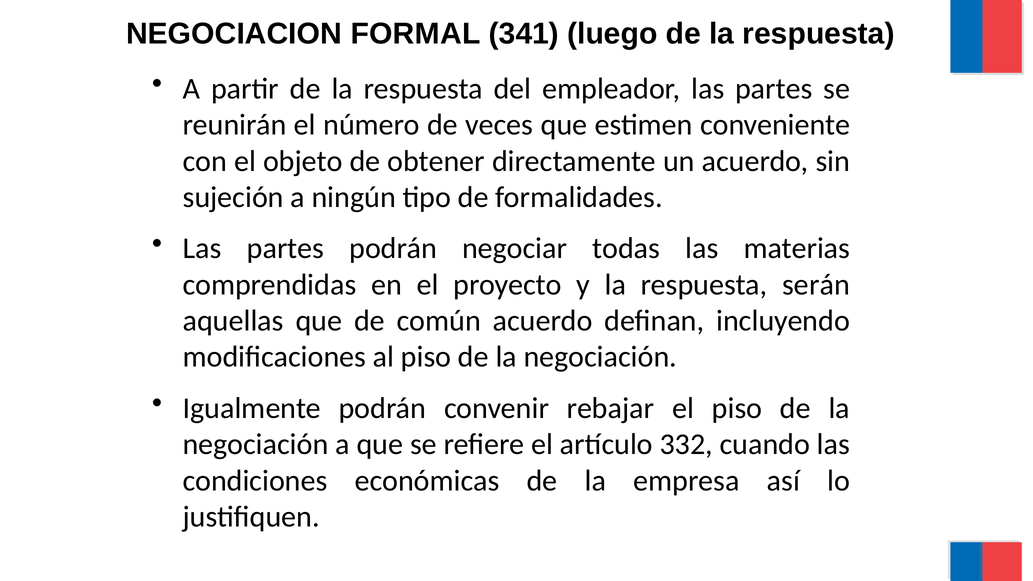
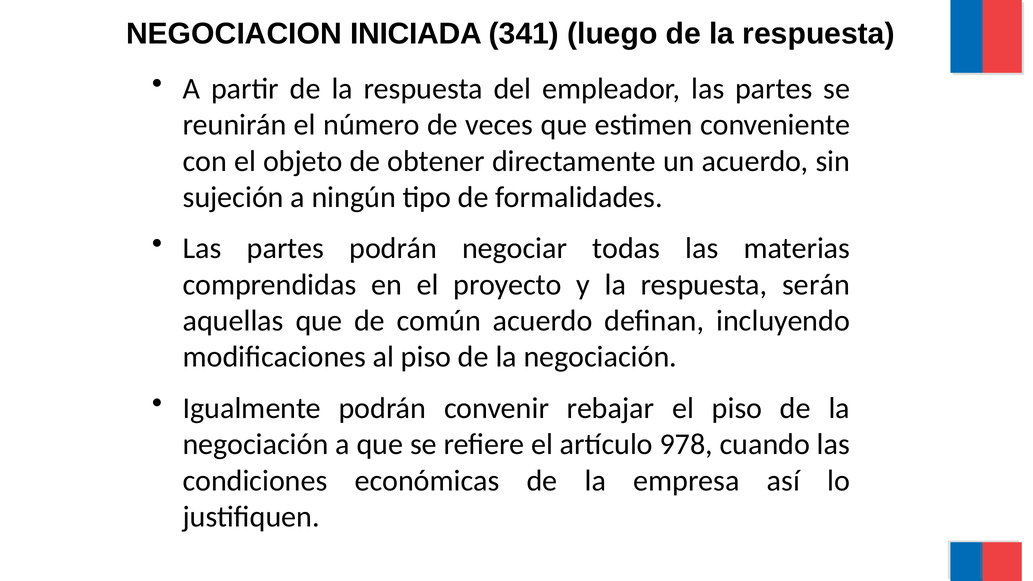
FORMAL: FORMAL -> INICIADA (416, 34)
332: 332 -> 978 (686, 444)
